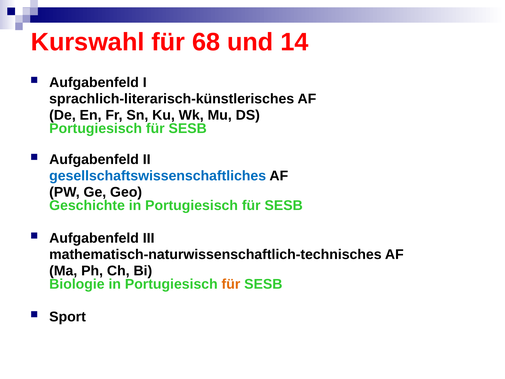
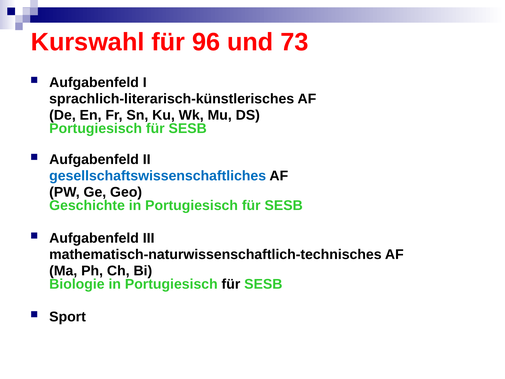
68: 68 -> 96 (206, 42)
14: 14 -> 73 (294, 42)
für colour: orange -> black (231, 284)
